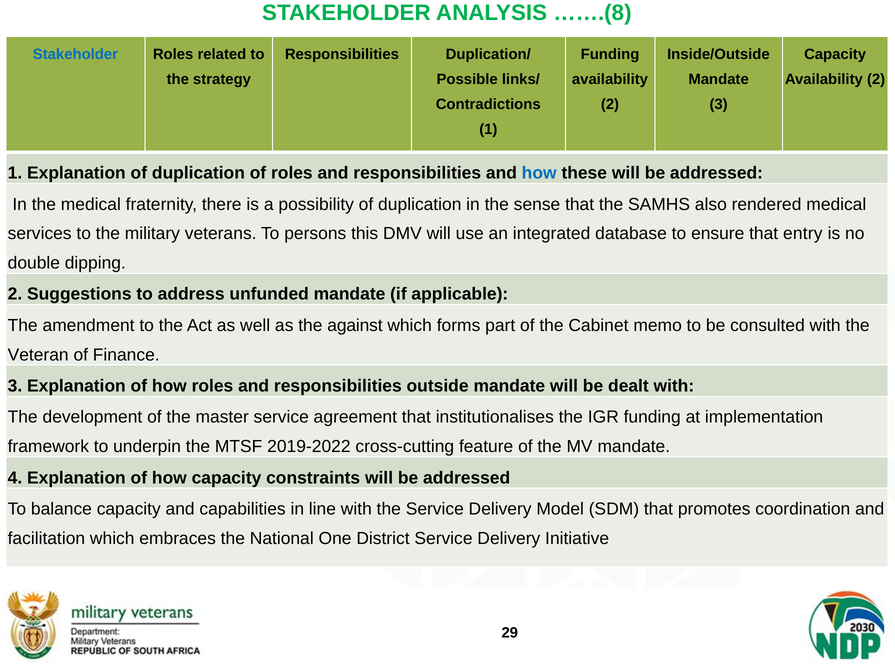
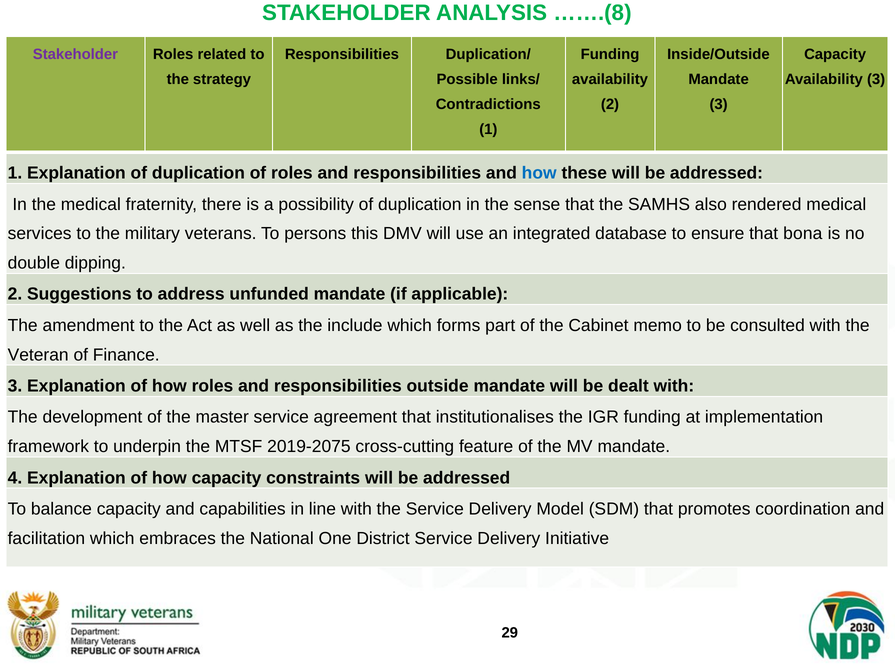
Stakeholder colour: blue -> purple (75, 54)
2: 2 -> 3 (876, 79)
entry: entry -> bona (803, 233)
against: against -> include (355, 325)
2019-2022: 2019-2022 -> 2019-2075 (309, 446)
